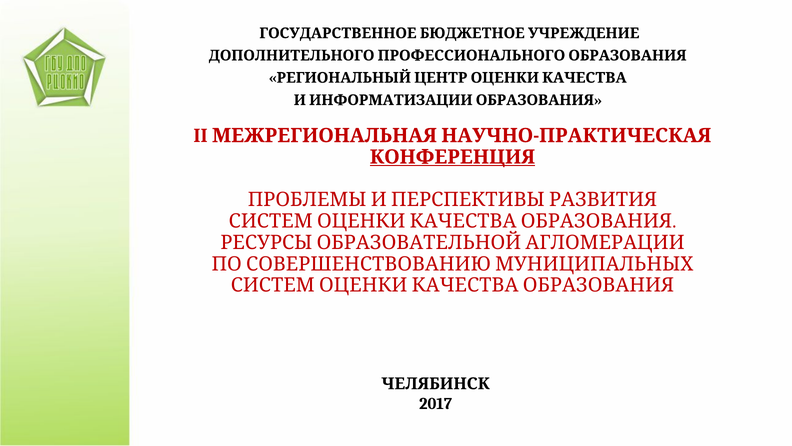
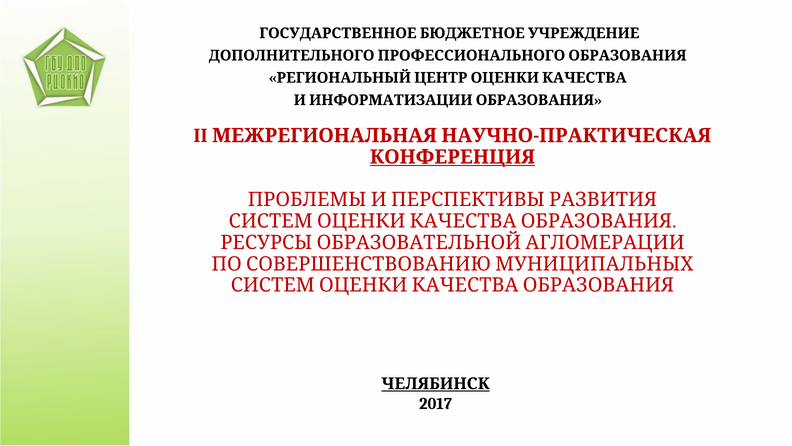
ЧЕЛЯБИНСК underline: none -> present (436, 383)
